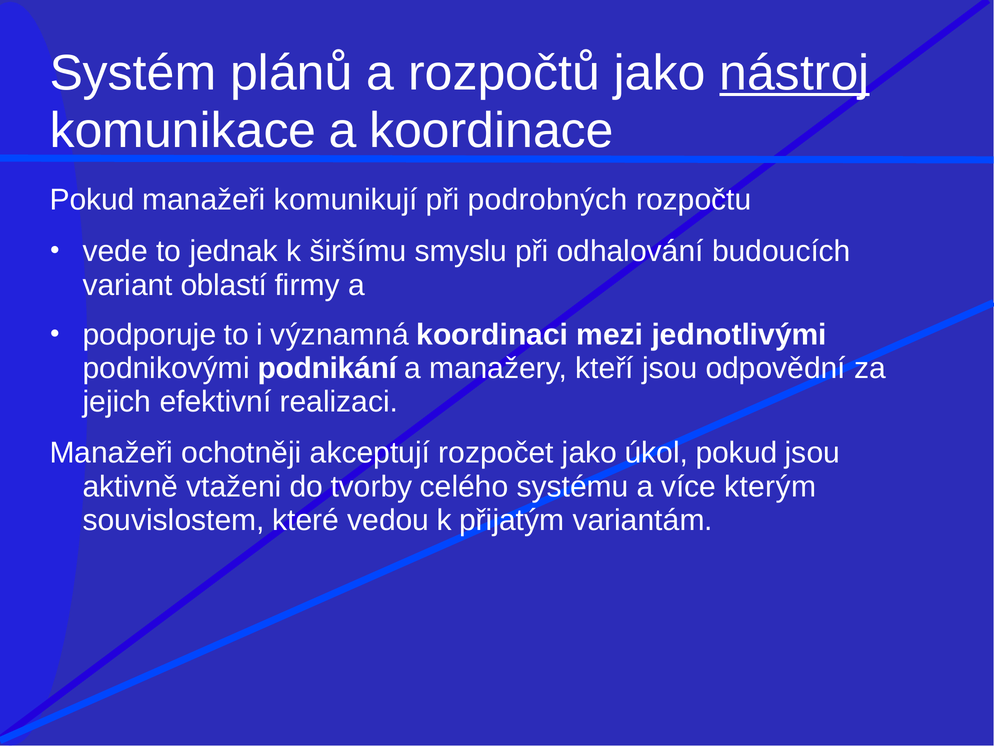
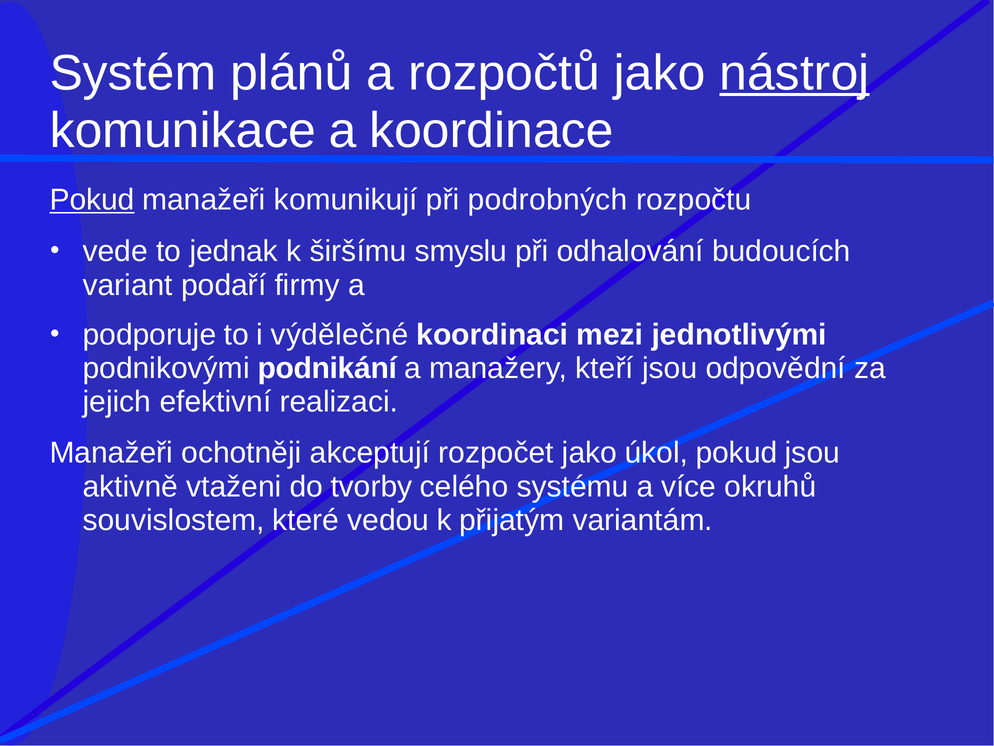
Pokud underline: none -> present (92, 200)
oblastí: oblastí -> podaří (224, 285)
významná: významná -> výdělečné (340, 335)
kterým: kterým -> okruhů (770, 486)
